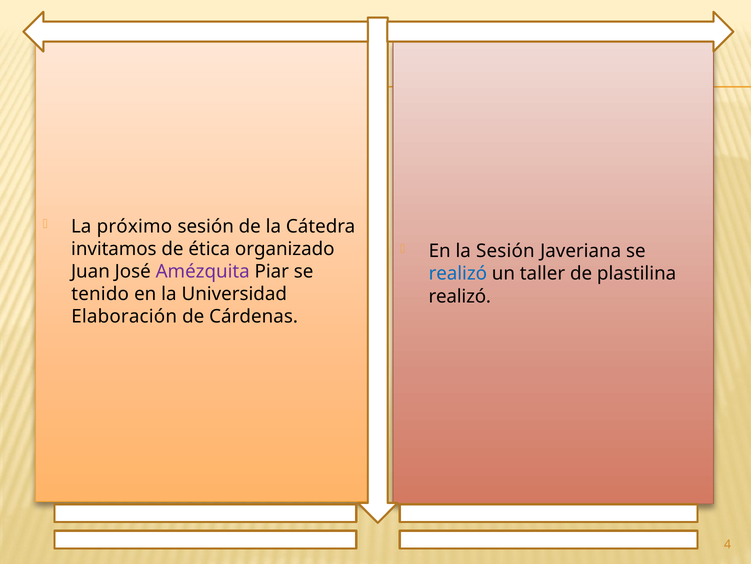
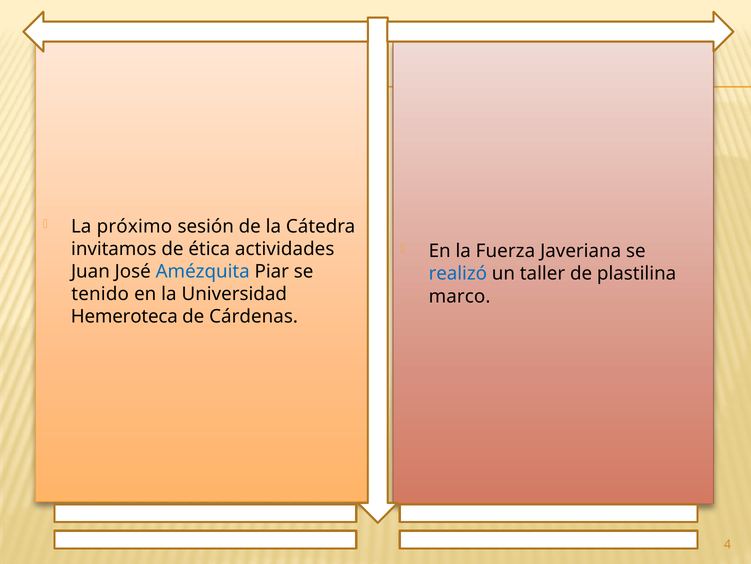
organizado: organizado -> actividades (285, 249)
la Sesión: Sesión -> Fuerza (505, 251)
Amézquita colour: purple -> blue (203, 271)
realizó: realizó -> marco (460, 296)
Elaboración: Elaboración -> Hemeroteca (124, 316)
